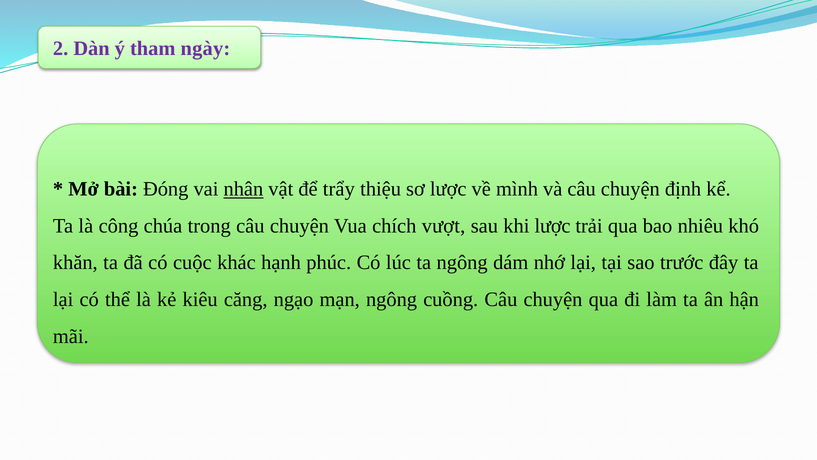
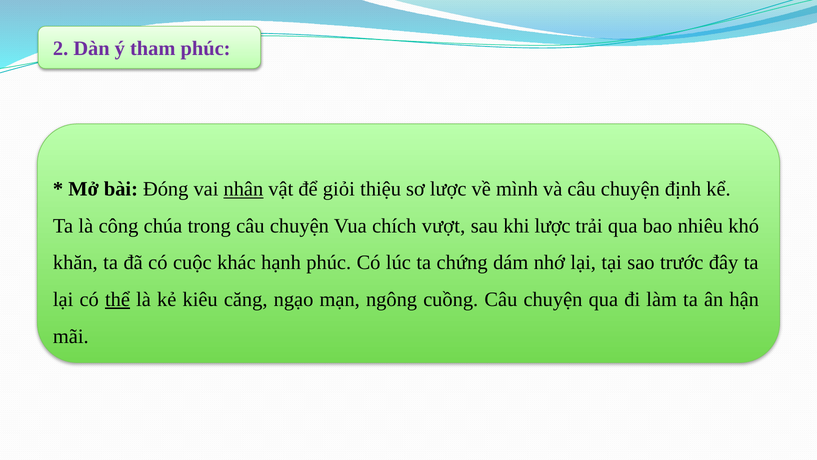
tham ngày: ngày -> phúc (206, 49)
trẩy: trẩy -> giỏi (339, 189)
ta ngông: ngông -> chứng (462, 262)
thể underline: none -> present (117, 299)
